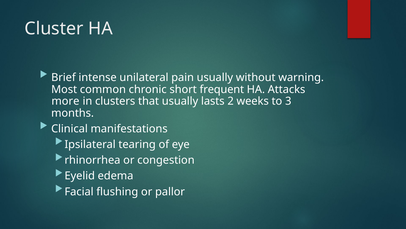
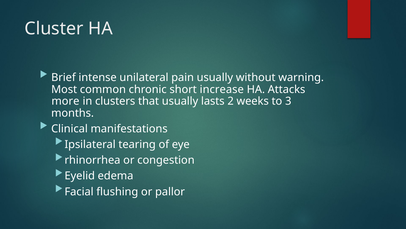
frequent: frequent -> increase (222, 89)
